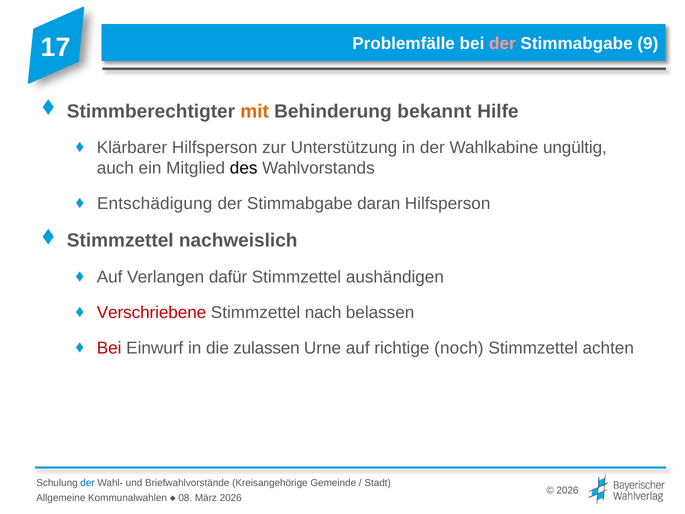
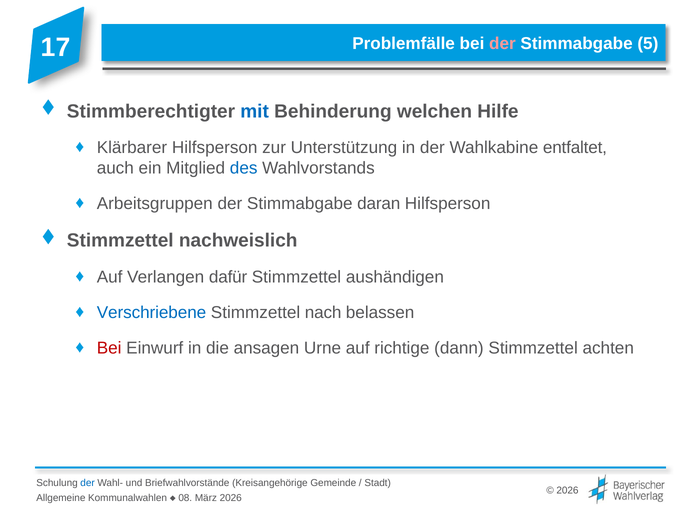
9: 9 -> 5 (648, 44)
mit colour: orange -> blue (255, 111)
bekannt: bekannt -> welchen (434, 111)
ungültig: ungültig -> entfaltet (575, 148)
des colour: black -> blue (244, 168)
Entschädigung: Entschädigung -> Arbeitsgruppen (155, 203)
Verschriebene colour: red -> blue (152, 312)
zulassen: zulassen -> ansagen (266, 348)
noch: noch -> dann (459, 348)
